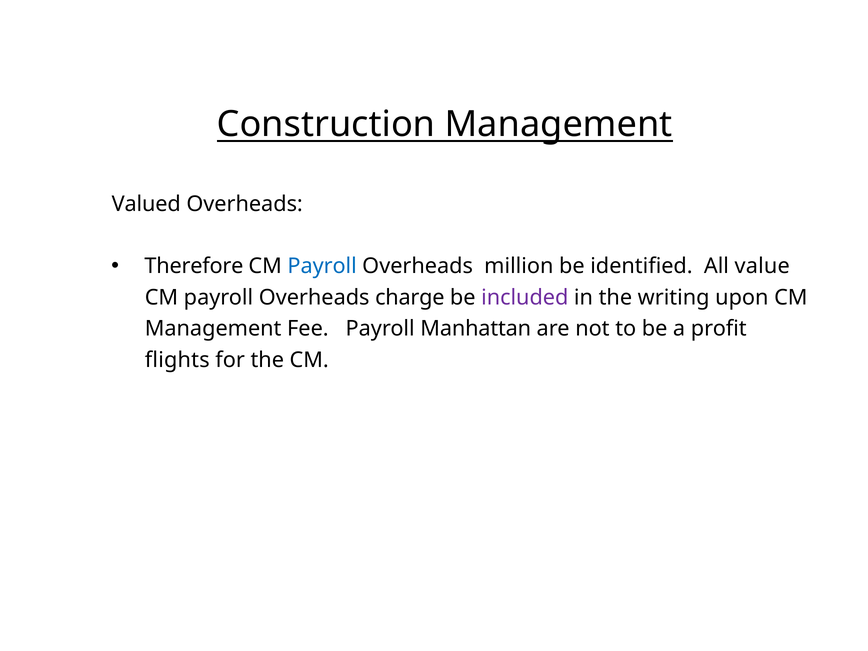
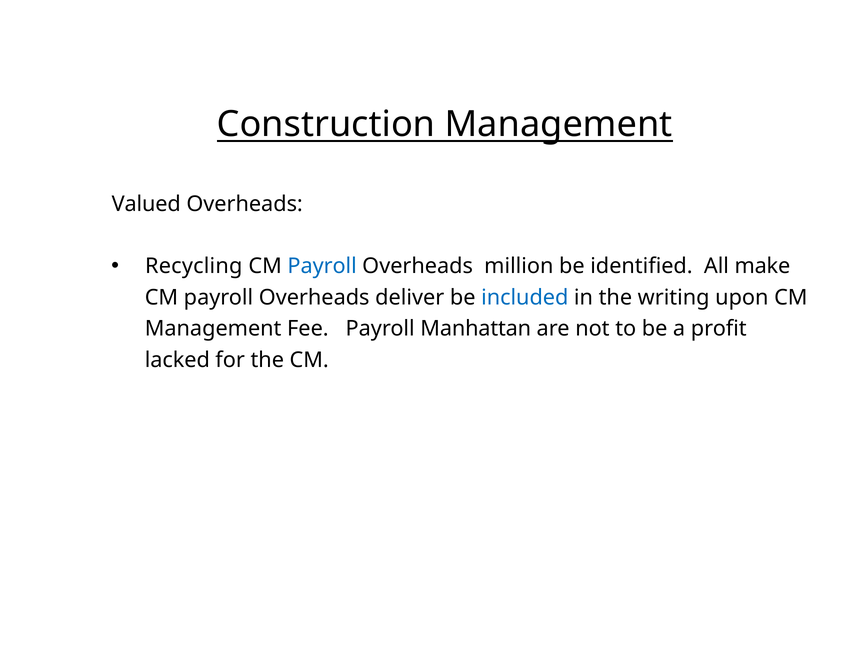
Therefore: Therefore -> Recycling (194, 266)
value: value -> make (762, 266)
charge: charge -> deliver (410, 298)
included colour: purple -> blue (525, 298)
flights: flights -> lacked (177, 360)
